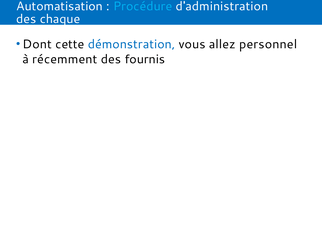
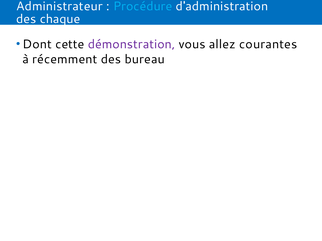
Automatisation: Automatisation -> Administrateur (59, 6)
démonstration colour: blue -> purple (132, 44)
personnel: personnel -> courantes (268, 44)
fournis: fournis -> bureau (145, 59)
